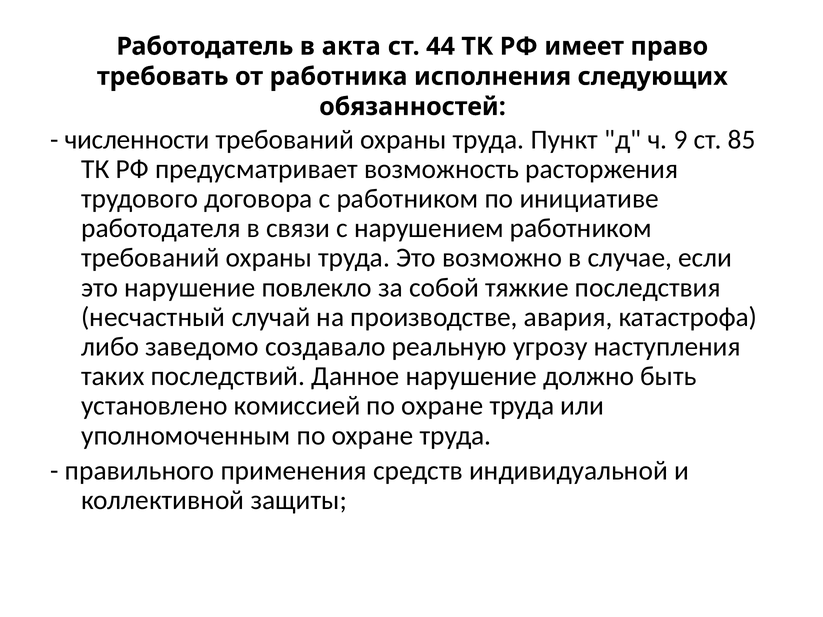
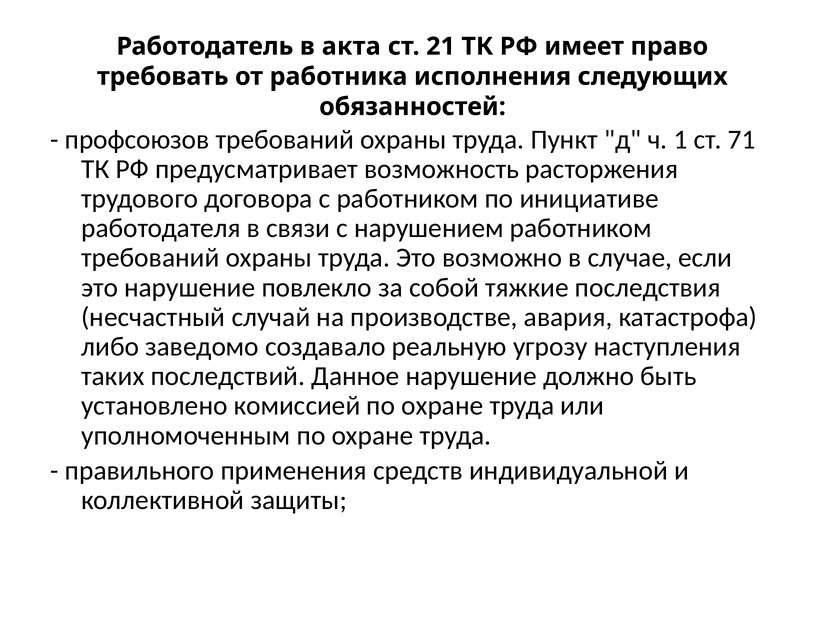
44: 44 -> 21 (441, 46)
численности: численности -> профсоюзов (137, 140)
9: 9 -> 1 (681, 140)
85: 85 -> 71 (742, 140)
